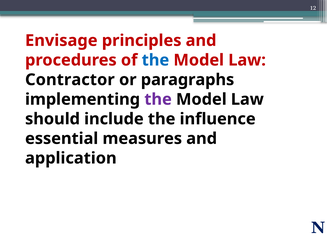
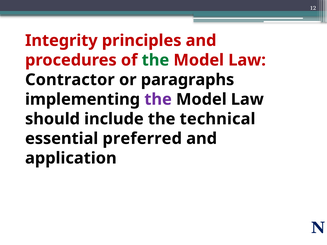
Envisage: Envisage -> Integrity (61, 41)
the colour: blue -> green (155, 60)
influence: influence -> technical (218, 119)
measures: measures -> preferred (142, 139)
